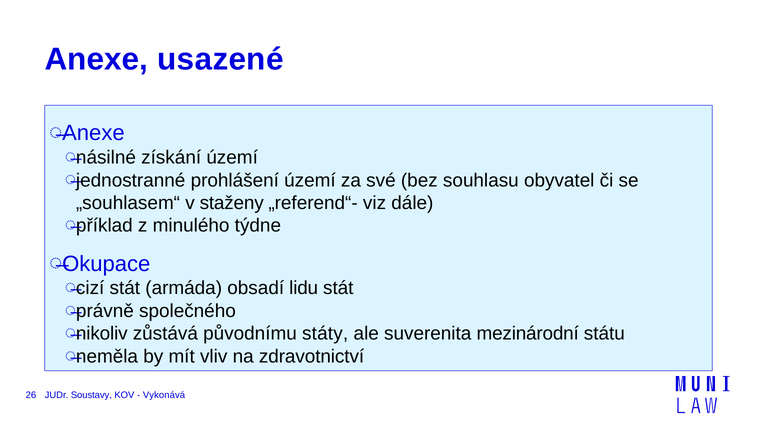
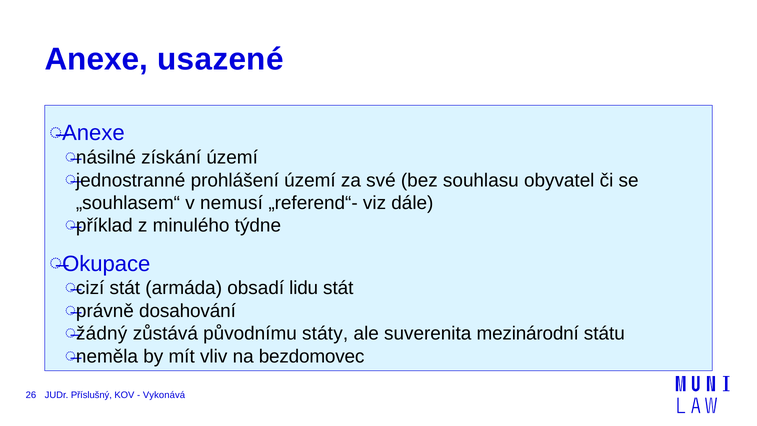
staženy: staženy -> nemusí (231, 203)
společného: společného -> dosahování (187, 311)
nikoliv: nikoliv -> žádný (102, 334)
zdravotnictví: zdravotnictví -> bezdomovec (312, 356)
Soustavy: Soustavy -> Příslušný (91, 395)
